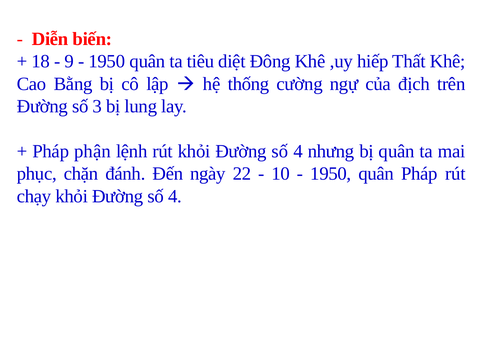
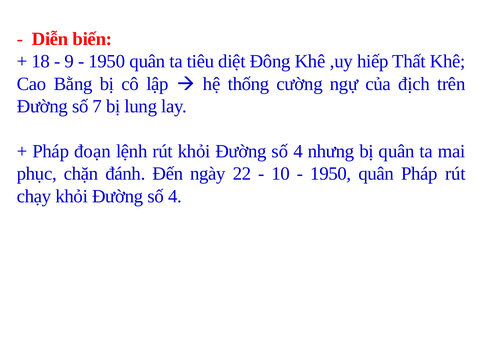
3: 3 -> 7 (97, 107)
phận: phận -> đoạn (92, 152)
